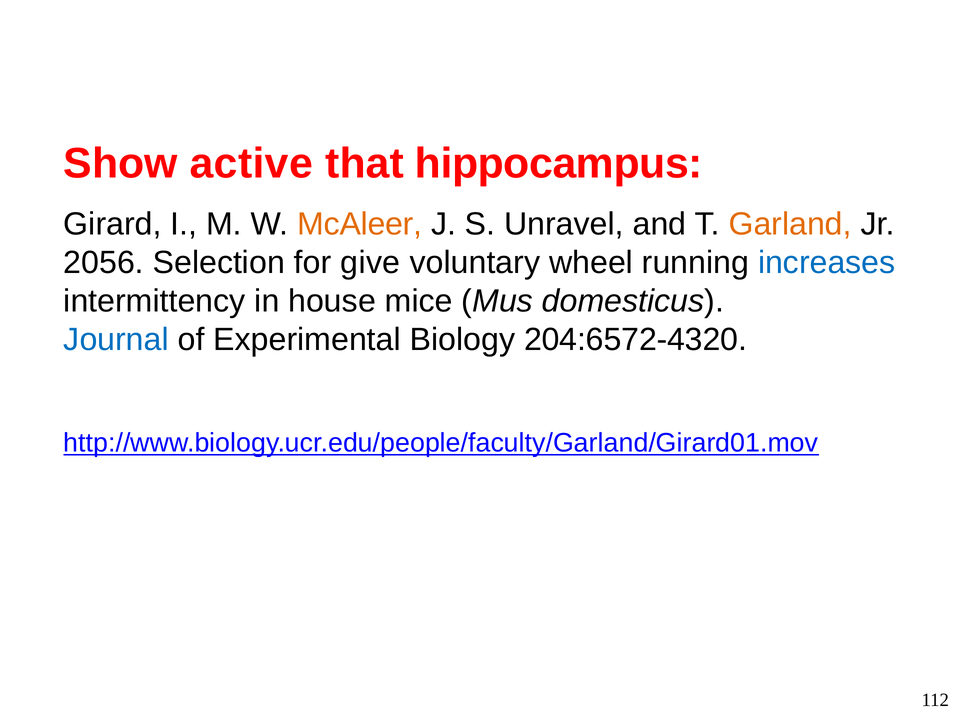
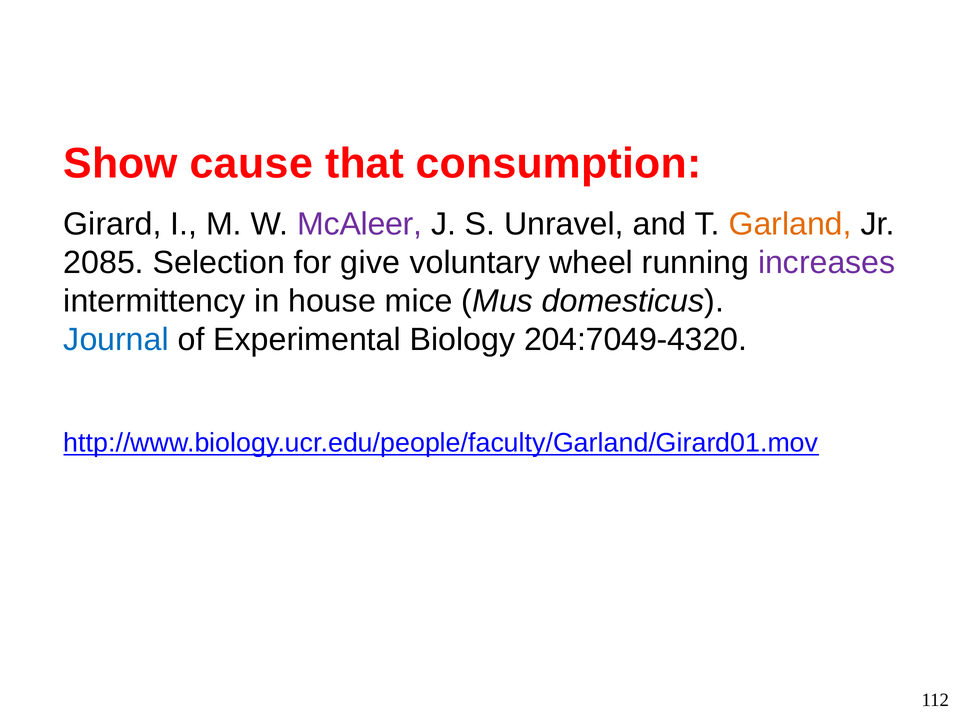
active: active -> cause (251, 164)
hippocampus: hippocampus -> consumption (558, 164)
McAleer colour: orange -> purple (360, 224)
2056: 2056 -> 2085 (104, 263)
increases colour: blue -> purple (827, 263)
204:6572-4320: 204:6572-4320 -> 204:7049-4320 (636, 340)
